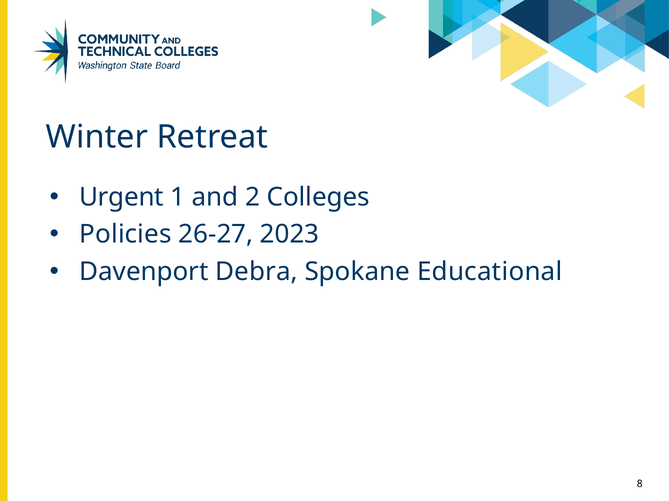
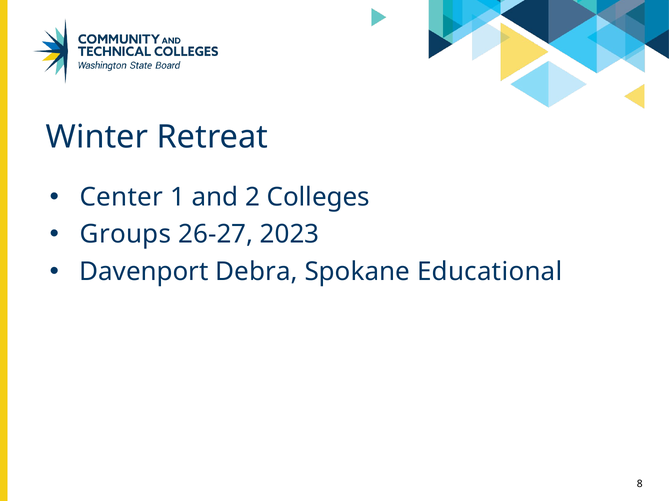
Urgent: Urgent -> Center (121, 197)
Policies: Policies -> Groups (125, 235)
